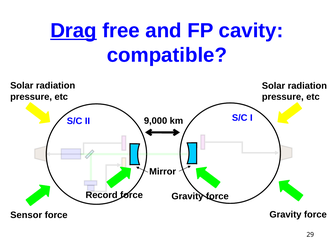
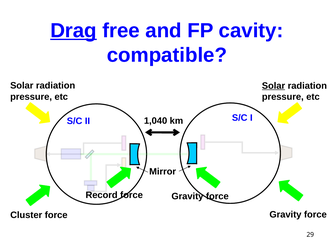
Solar underline: none -> present (274, 86)
9,000: 9,000 -> 1,040 (156, 121)
Sensor: Sensor -> Cluster (26, 215)
